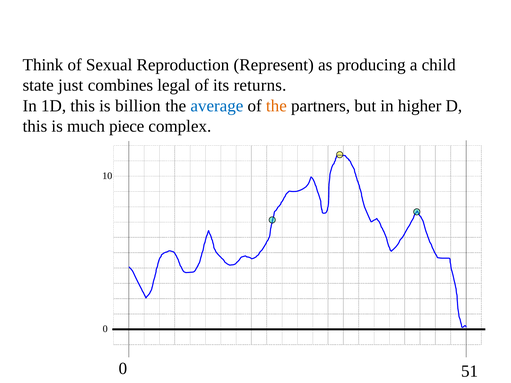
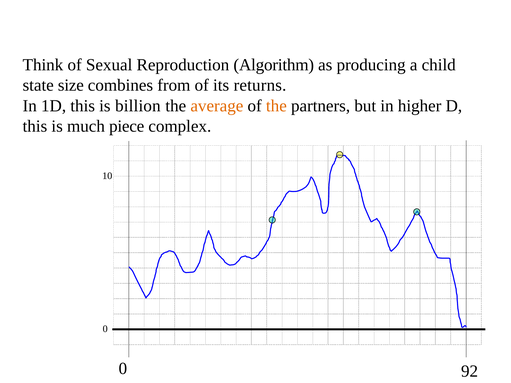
Represent: Represent -> Algorithm (274, 65)
just: just -> size (71, 85)
legal: legal -> from (174, 85)
average colour: blue -> orange (217, 106)
51: 51 -> 92 (470, 371)
